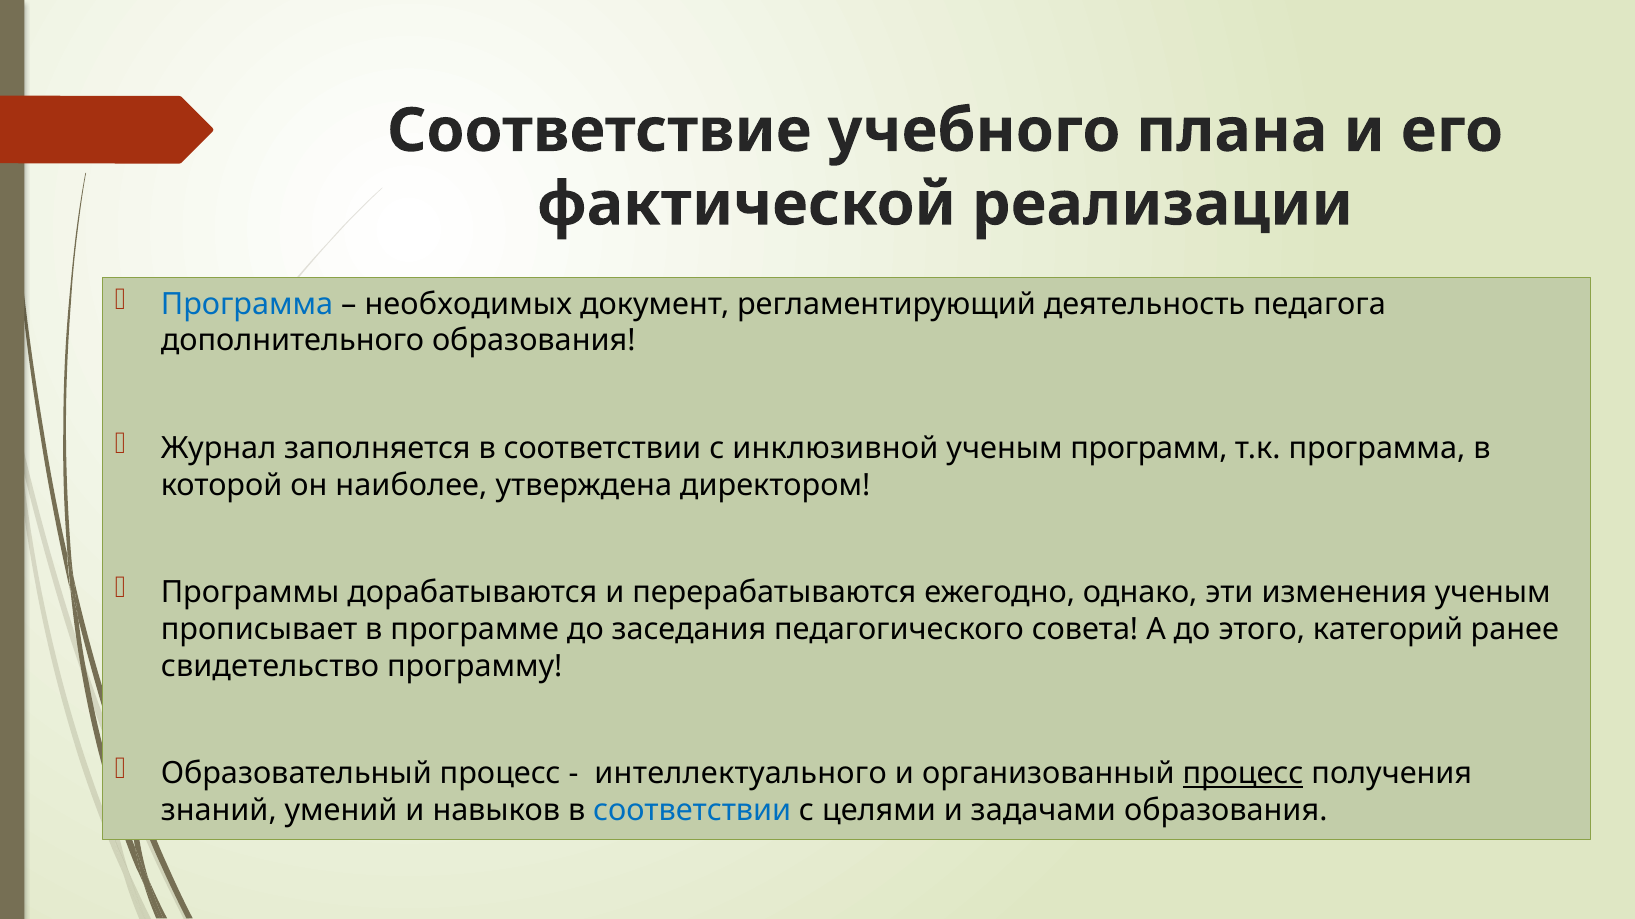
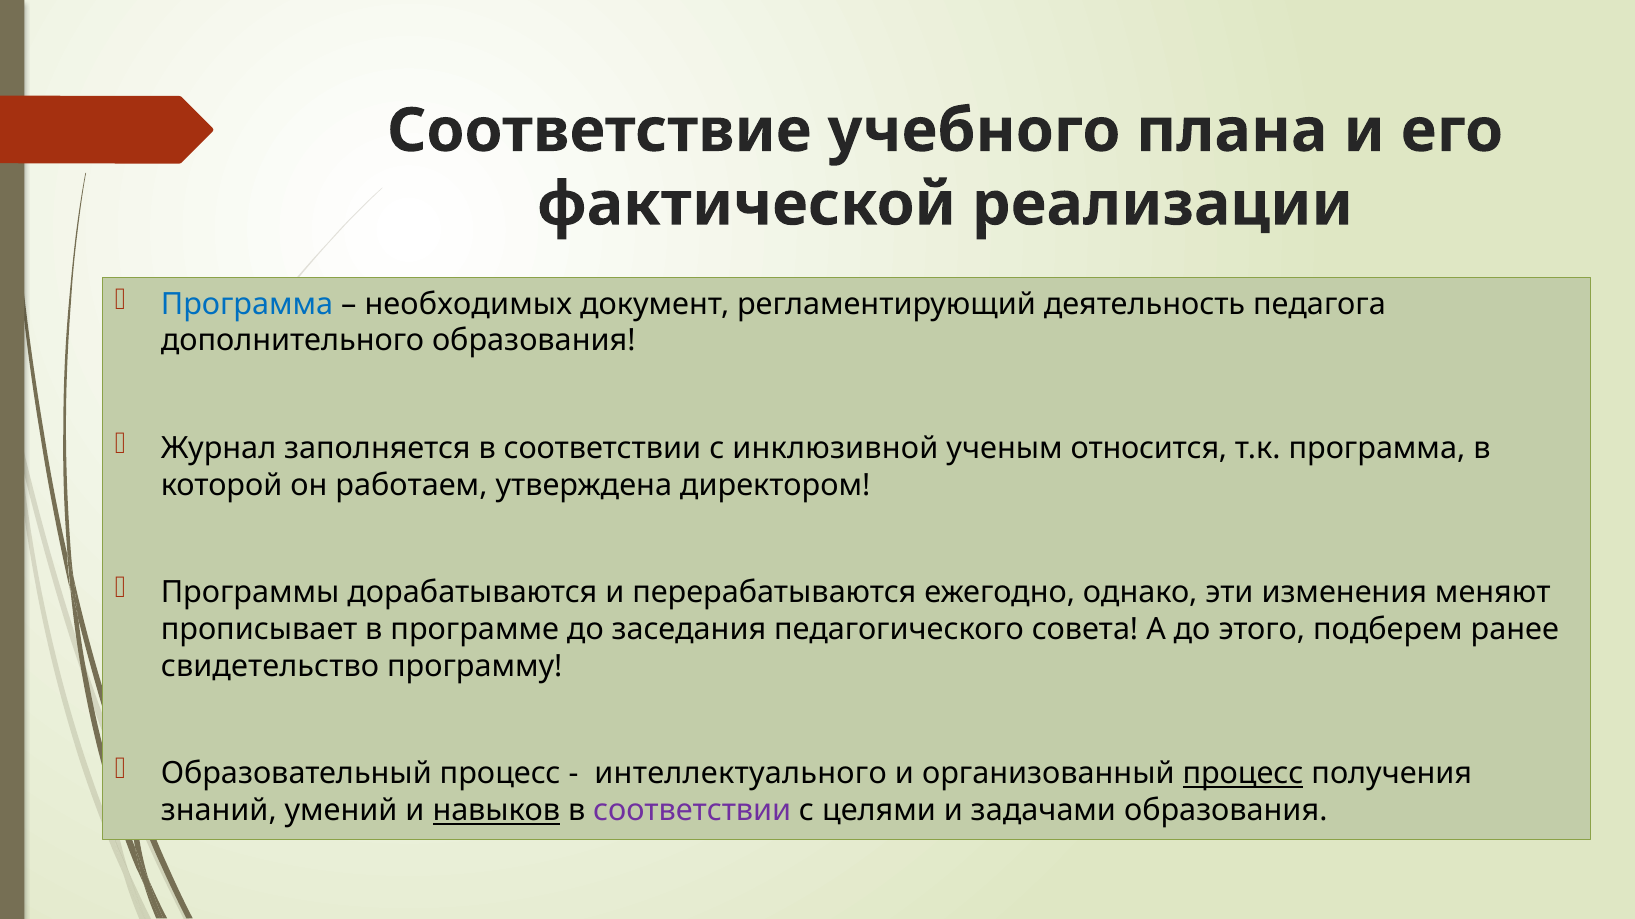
программ: программ -> относится (1149, 449)
наиболее: наиболее -> работаем (411, 486)
изменения ученым: ученым -> меняют (1493, 593)
категорий: категорий -> подберем (1388, 630)
навыков underline: none -> present (496, 811)
соответствии colour: blue -> purple (692, 811)
